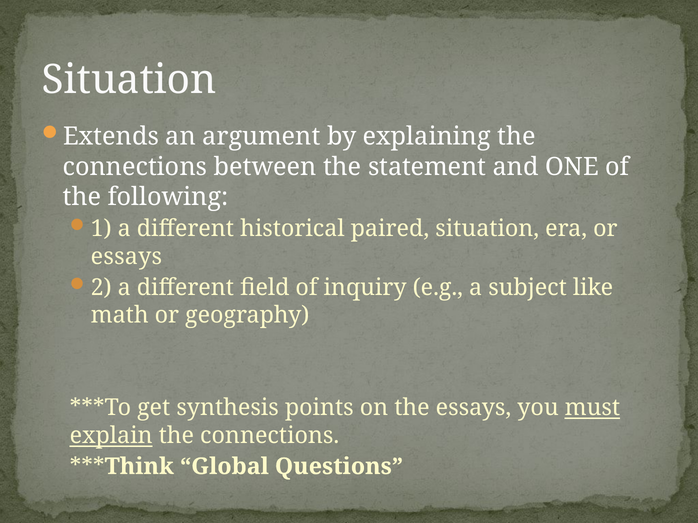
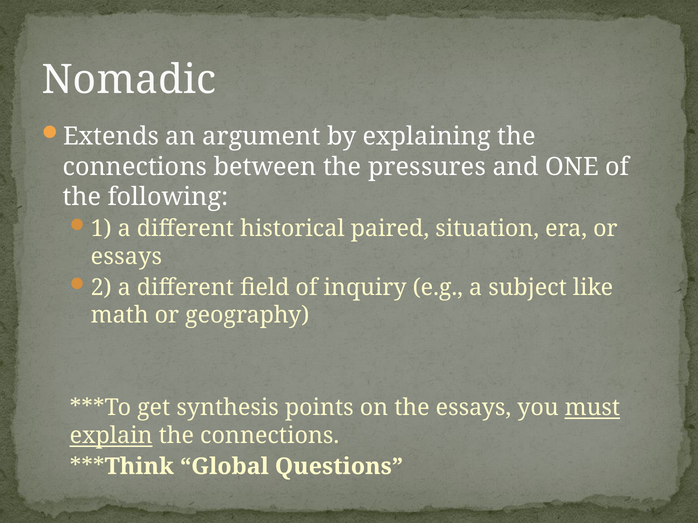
Situation: Situation -> Nomadic (129, 80)
statement: statement -> pressures (427, 167)
